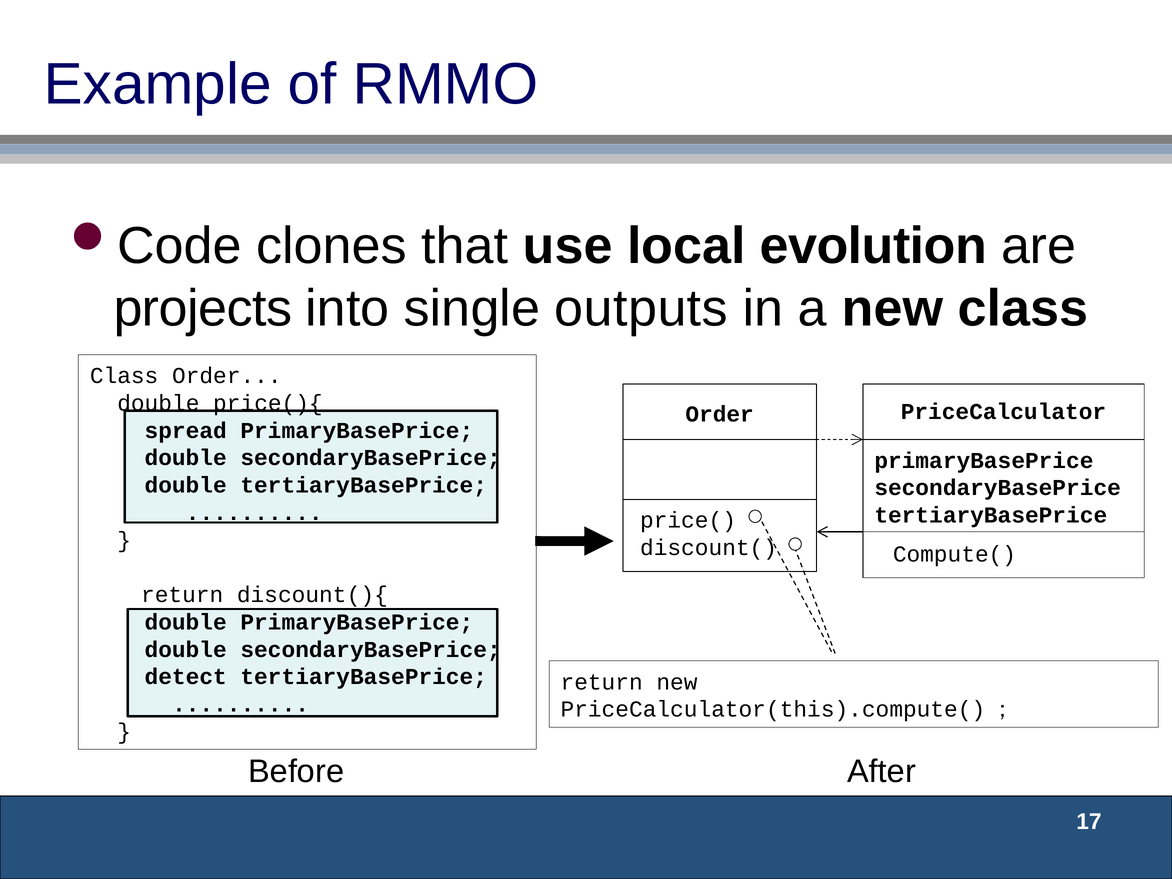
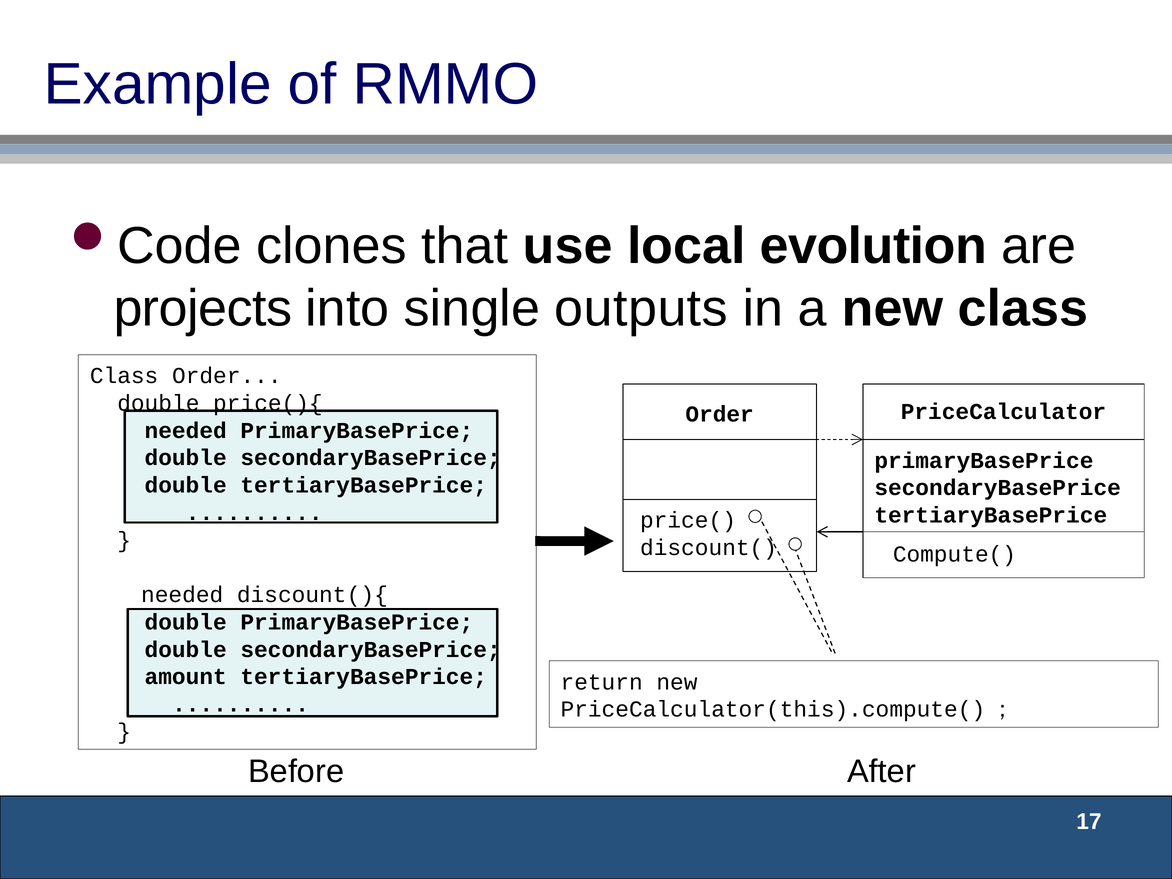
spread: spread -> needed (186, 431)
return: return -> needed (182, 595)
detect: detect -> amount (186, 677)
